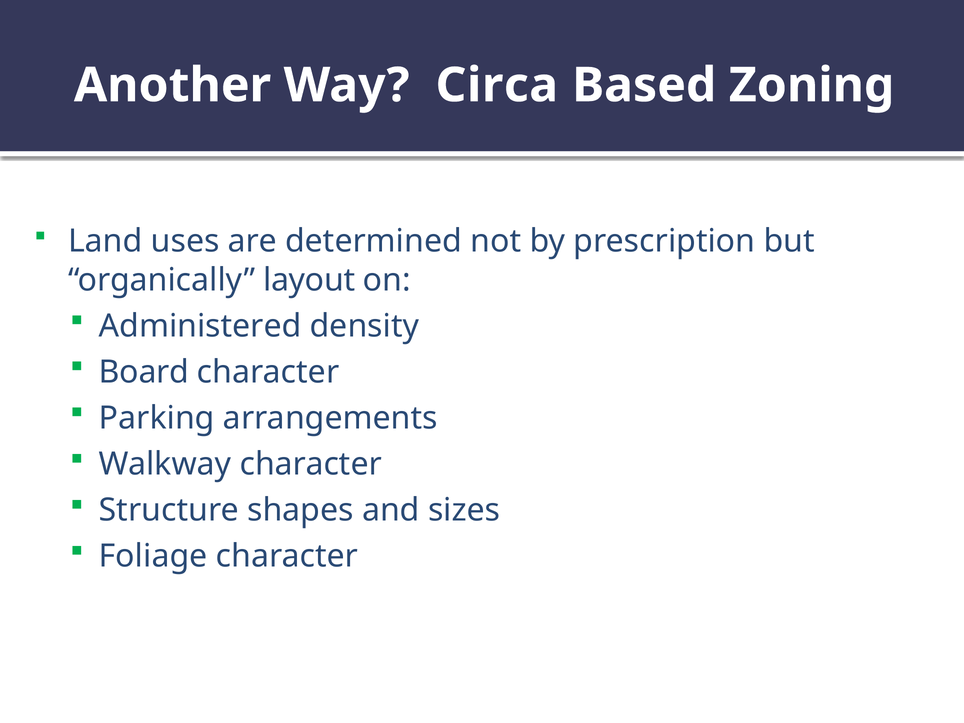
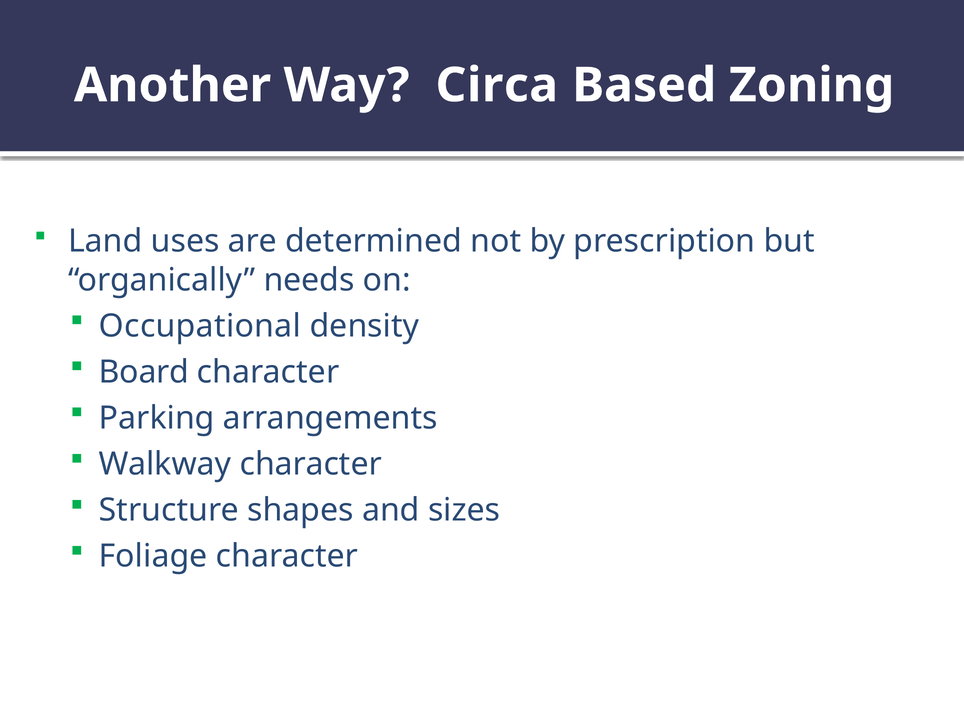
layout: layout -> needs (309, 280)
Administered: Administered -> Occupational (200, 326)
